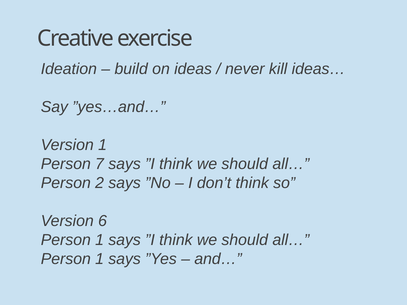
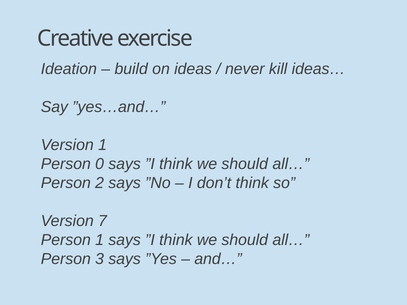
7: 7 -> 0 (100, 164)
6: 6 -> 7 (103, 221)
1: 1 -> 3 (100, 259)
